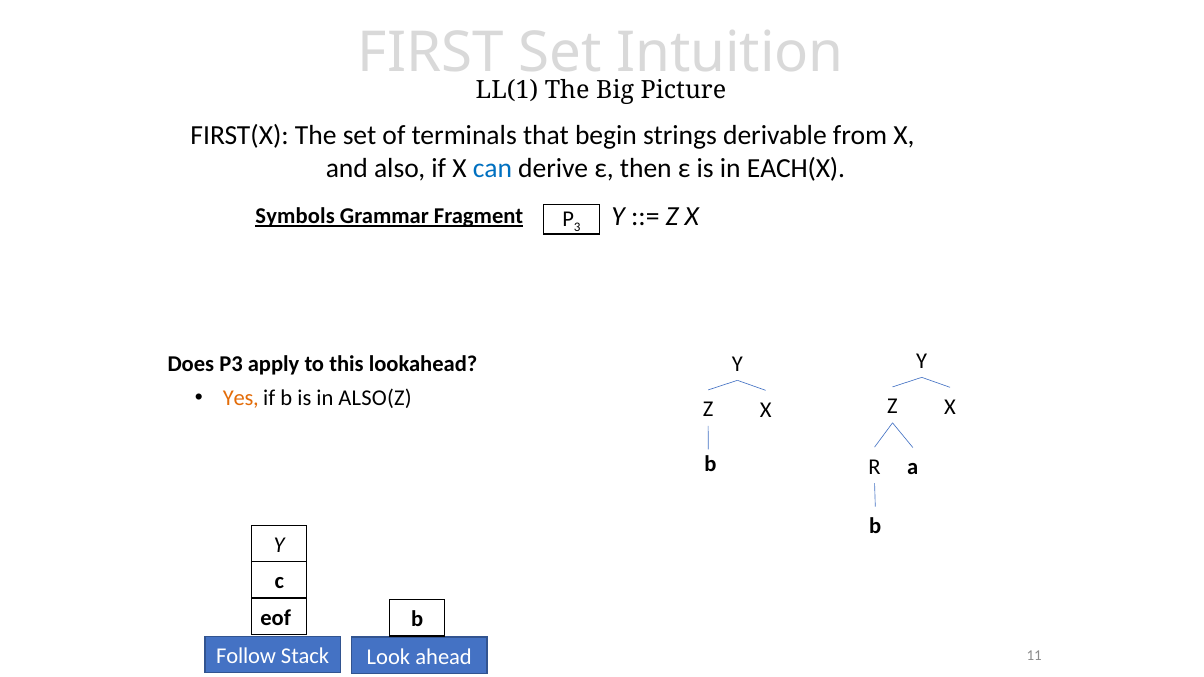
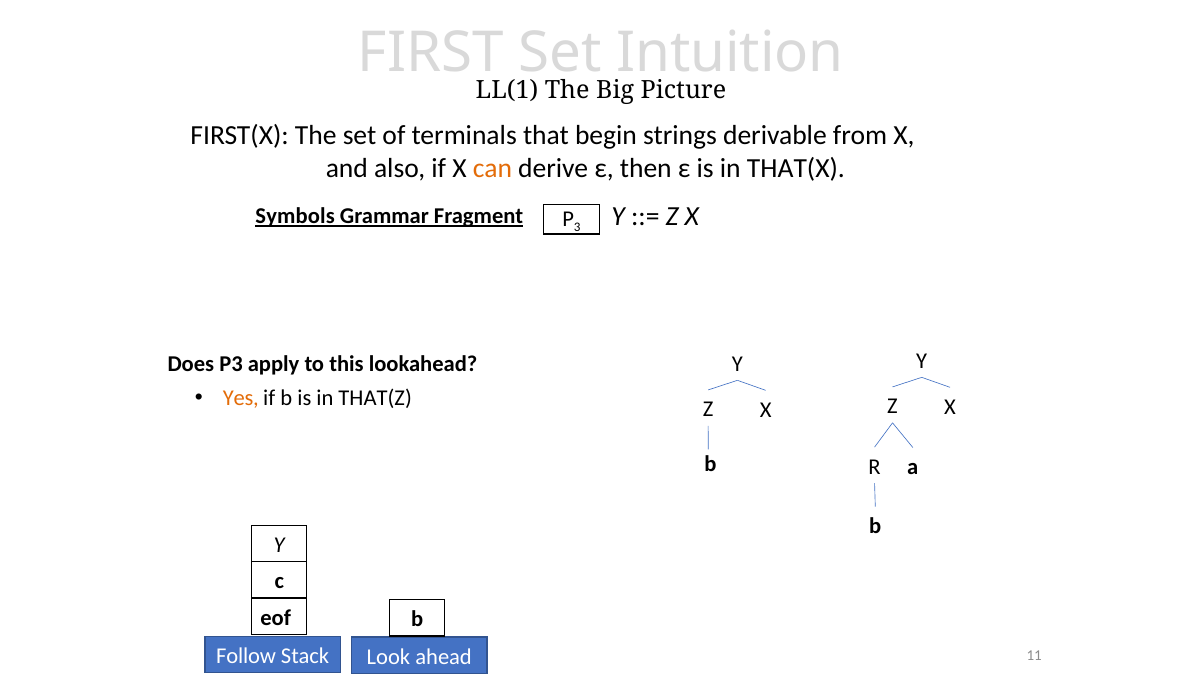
can colour: blue -> orange (492, 168)
EACH(X: EACH(X -> THAT(X (796, 168)
ALSO(Z: ALSO(Z -> THAT(Z (375, 398)
